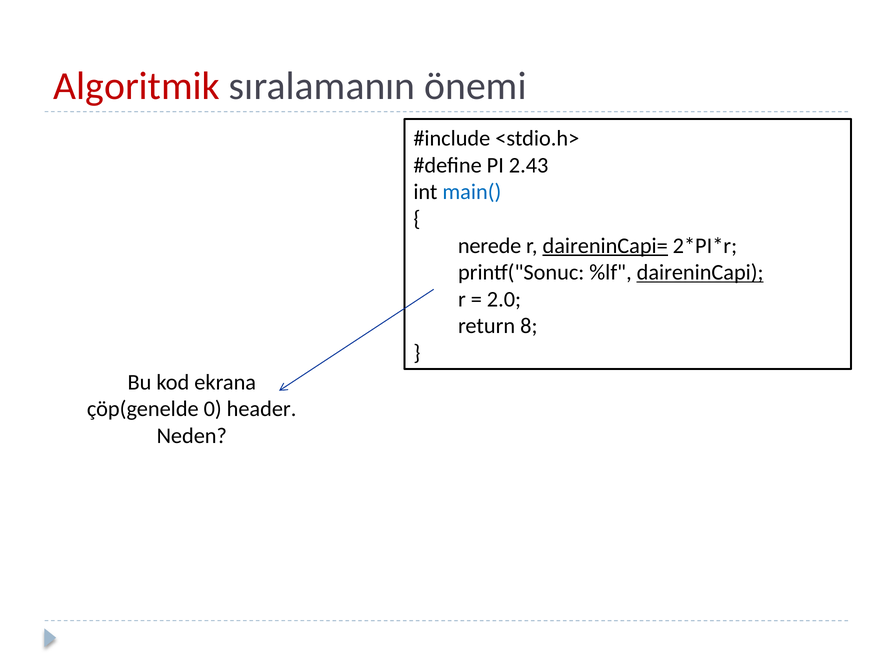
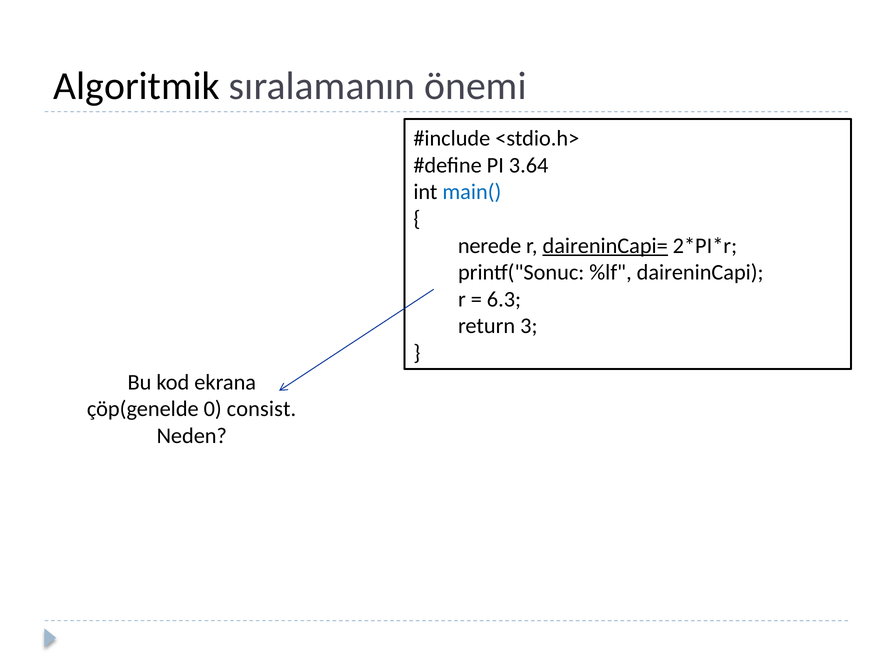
Algoritmik colour: red -> black (137, 86)
2.43: 2.43 -> 3.64 (529, 165)
daireninCapi underline: present -> none (700, 272)
2.0: 2.0 -> 6.3 (504, 299)
8: 8 -> 3 (529, 326)
header: header -> consist (261, 409)
